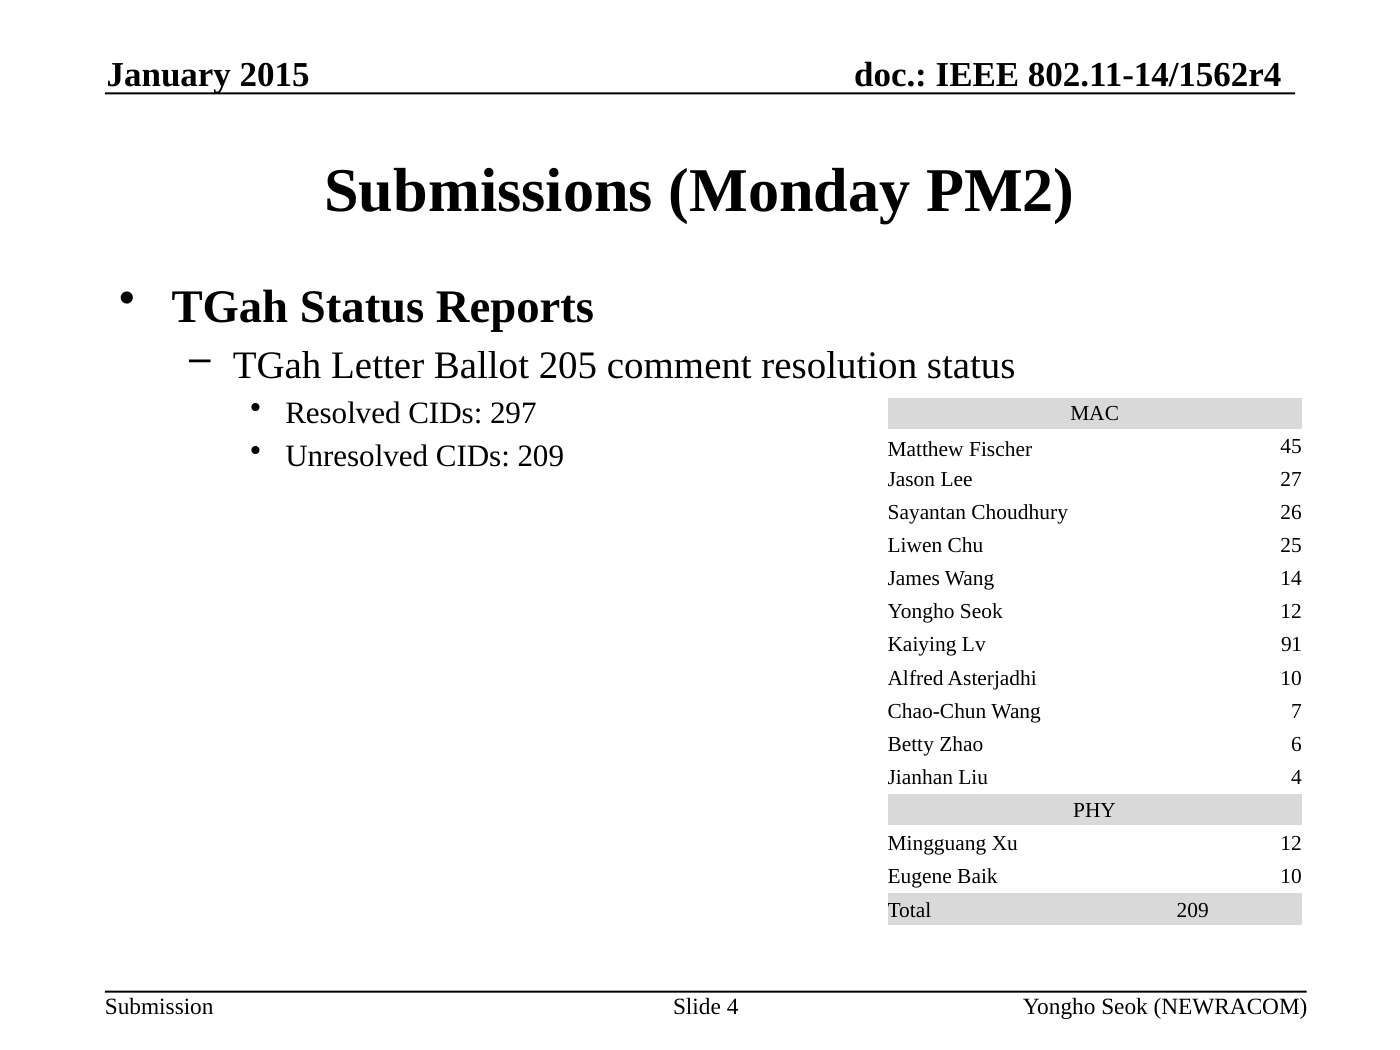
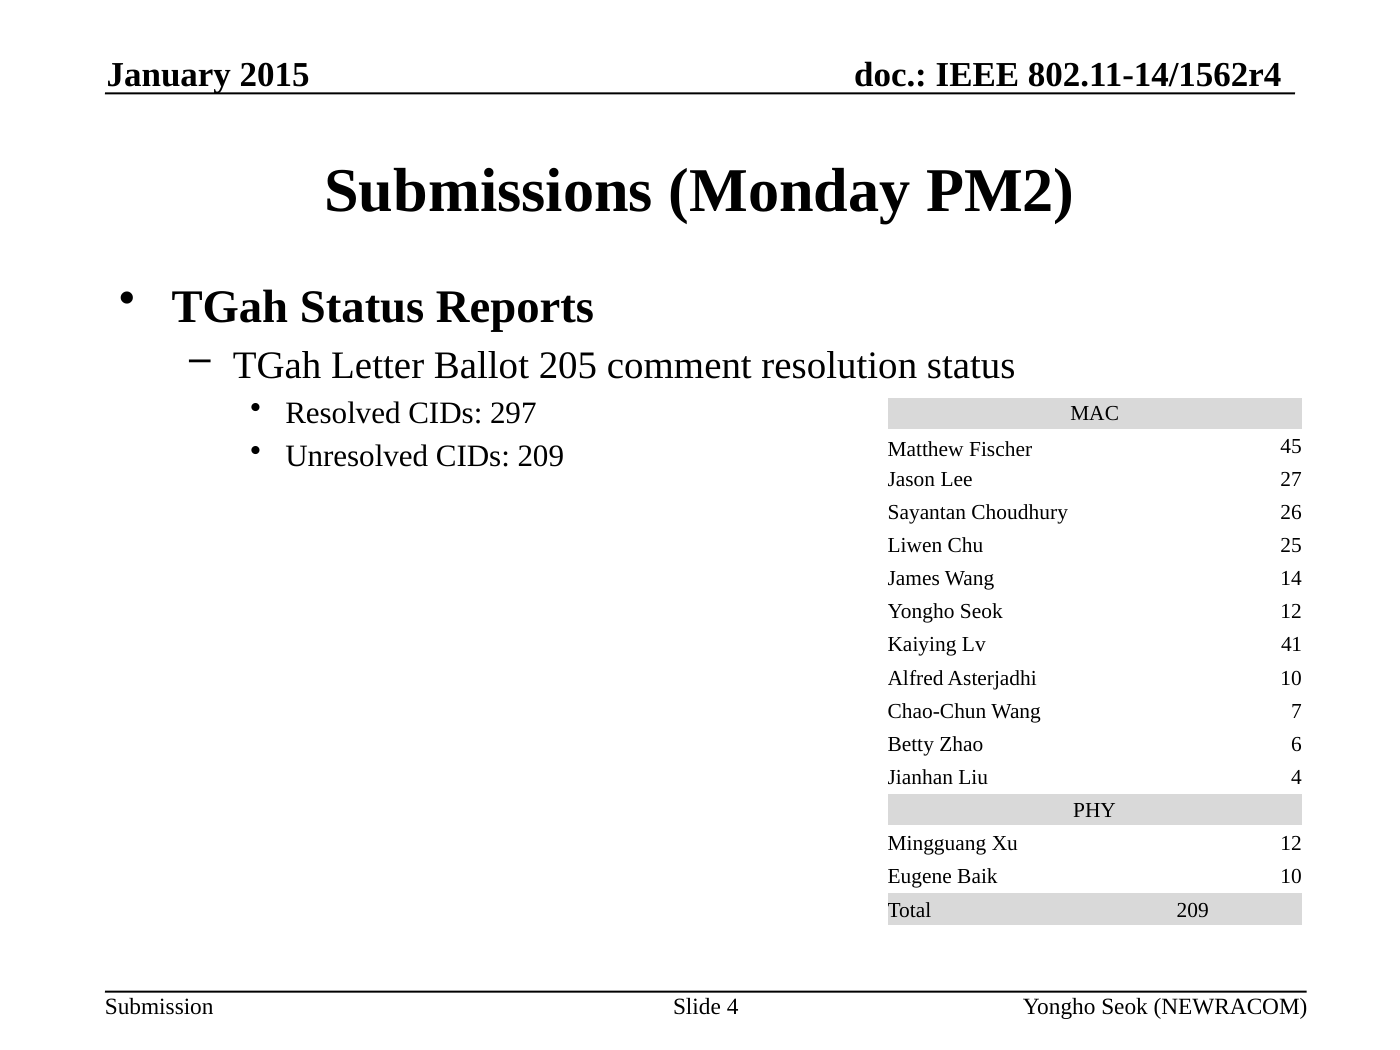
91: 91 -> 41 (1292, 645)
